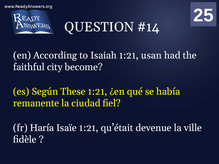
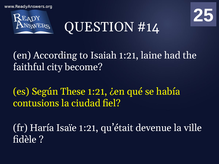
usan: usan -> laine (151, 55)
remanente: remanente -> contusions (36, 103)
